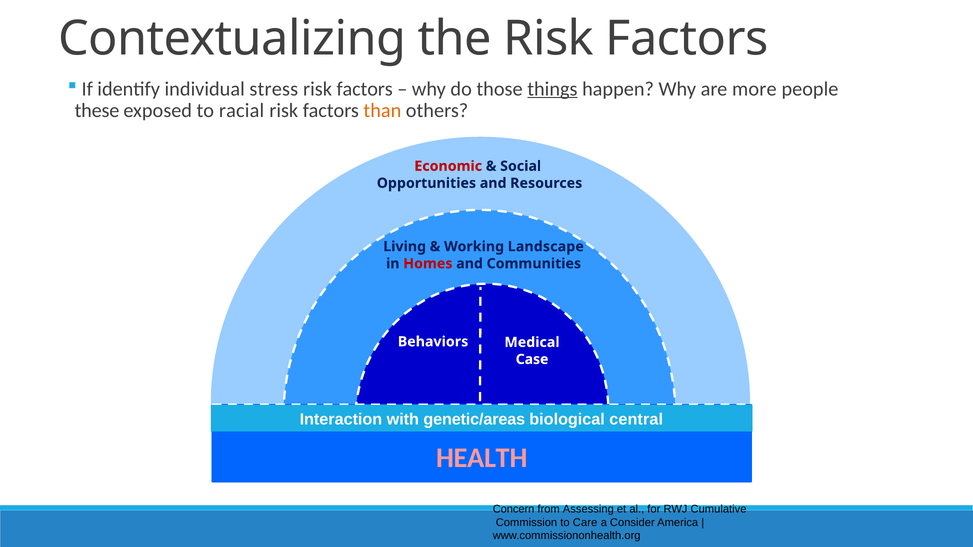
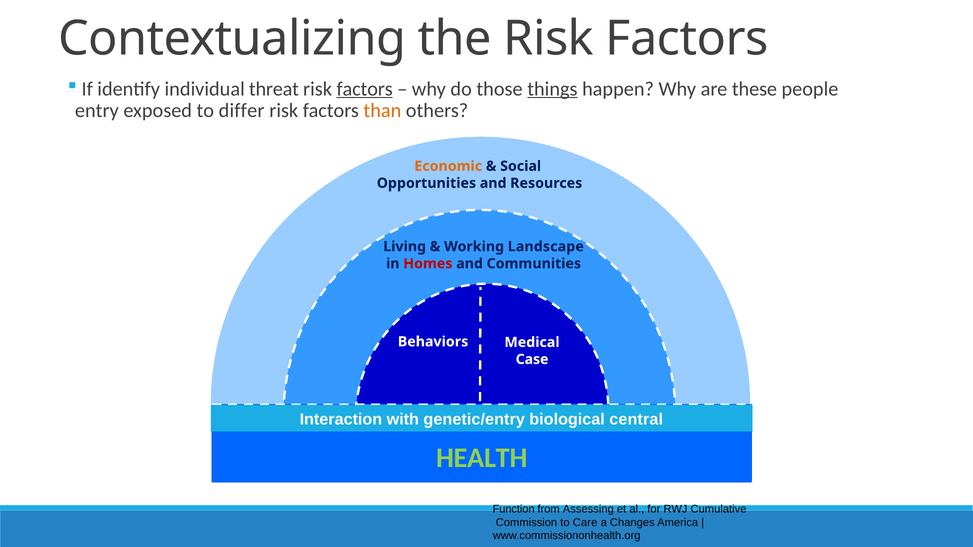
stress: stress -> threat (274, 89)
factors underline: none -> present (365, 89)
more: more -> these (754, 89)
these: these -> entry (97, 111)
racial: racial -> differ (242, 111)
Economic colour: red -> orange (448, 166)
genetic/areas: genetic/areas -> genetic/entry (474, 419)
HEALTH colour: pink -> light green (482, 458)
Concern: Concern -> Function (514, 509)
Consider: Consider -> Changes (632, 523)
